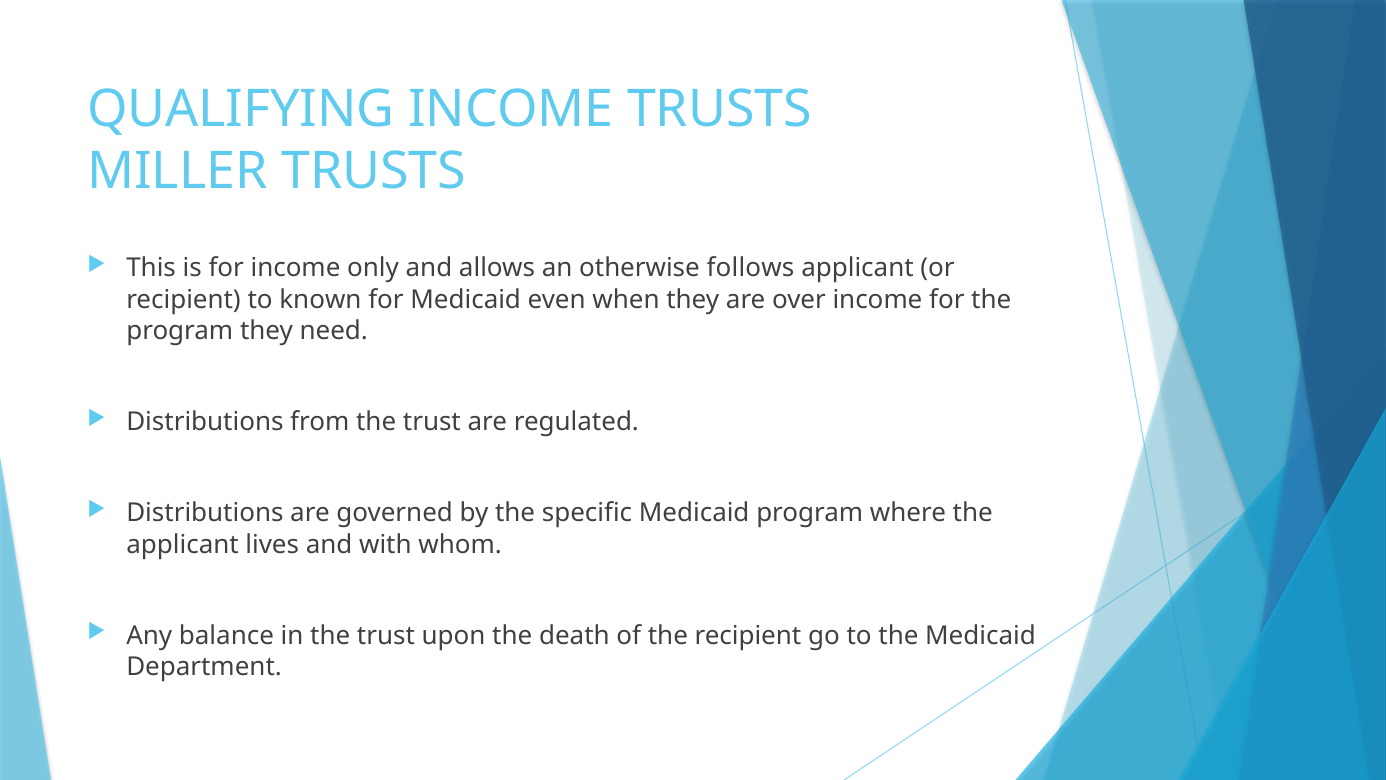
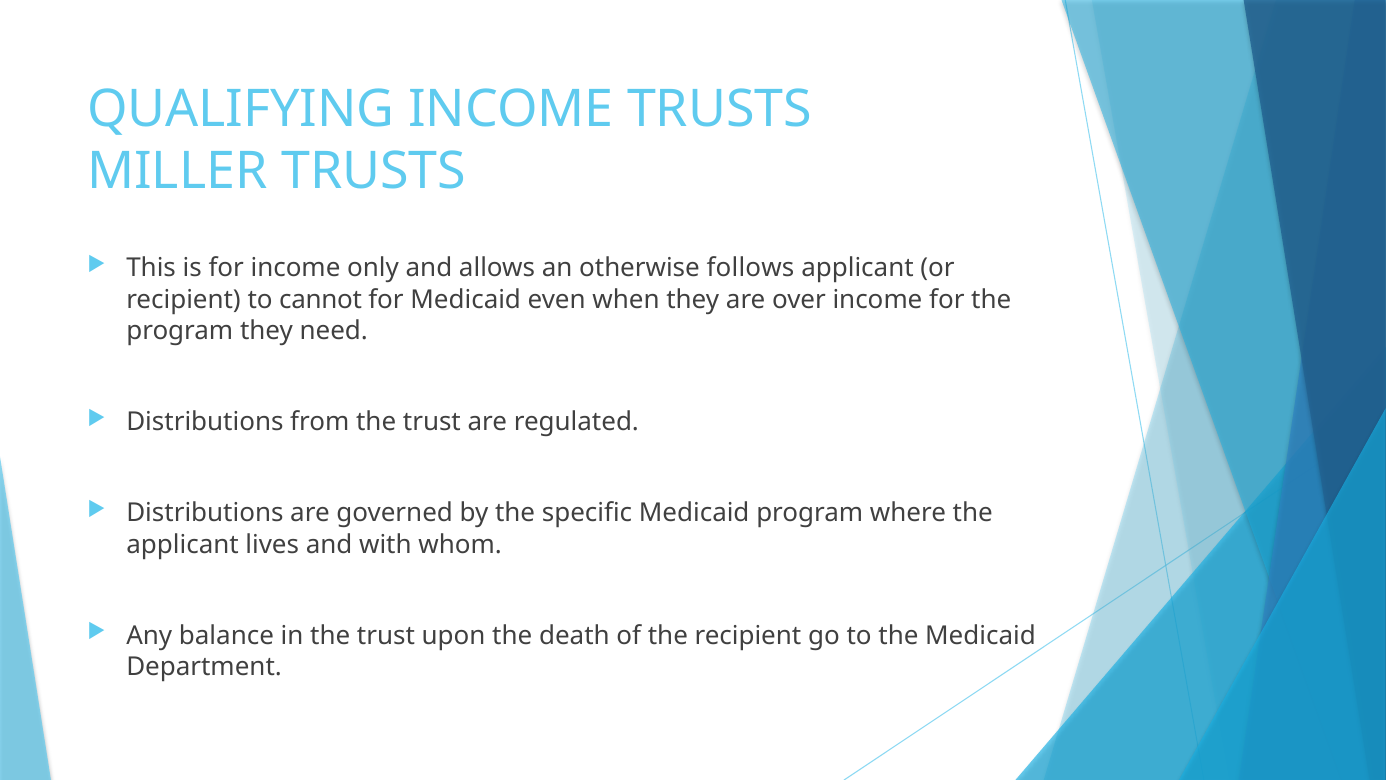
known: known -> cannot (321, 299)
